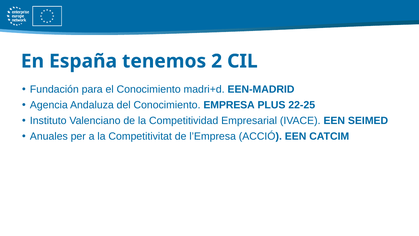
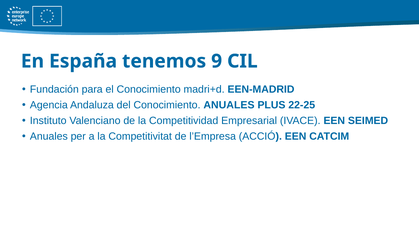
2: 2 -> 9 (217, 61)
Conocimiento EMPRESA: EMPRESA -> ANUALES (229, 105)
